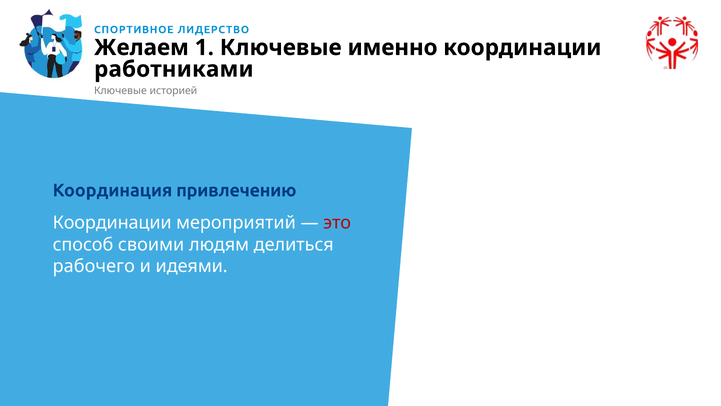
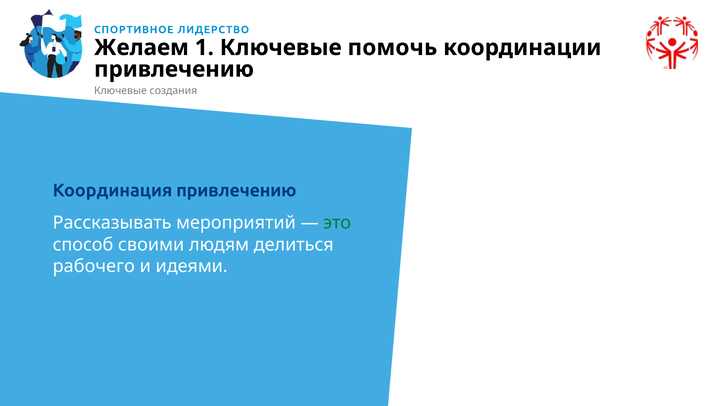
именно: именно -> помочь (392, 48)
работниками: работниками -> привлечению (174, 69)
историей: историей -> создания (173, 91)
Координации: Координации -> Рассказывать (112, 223)
это colour: red -> green (337, 223)
